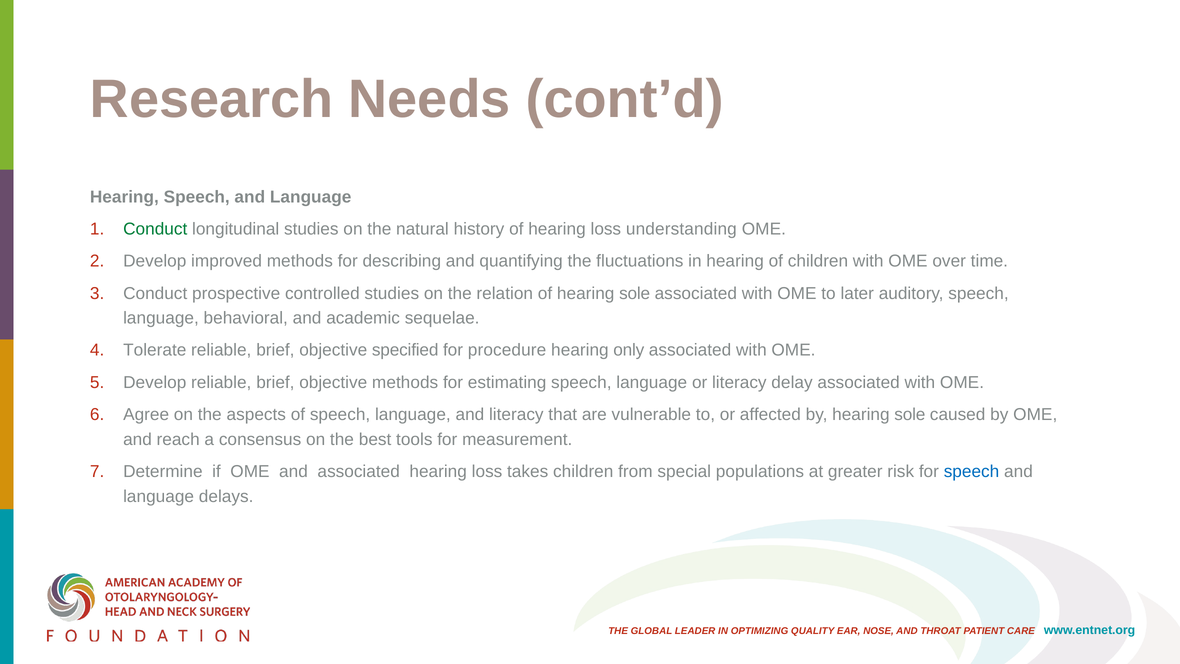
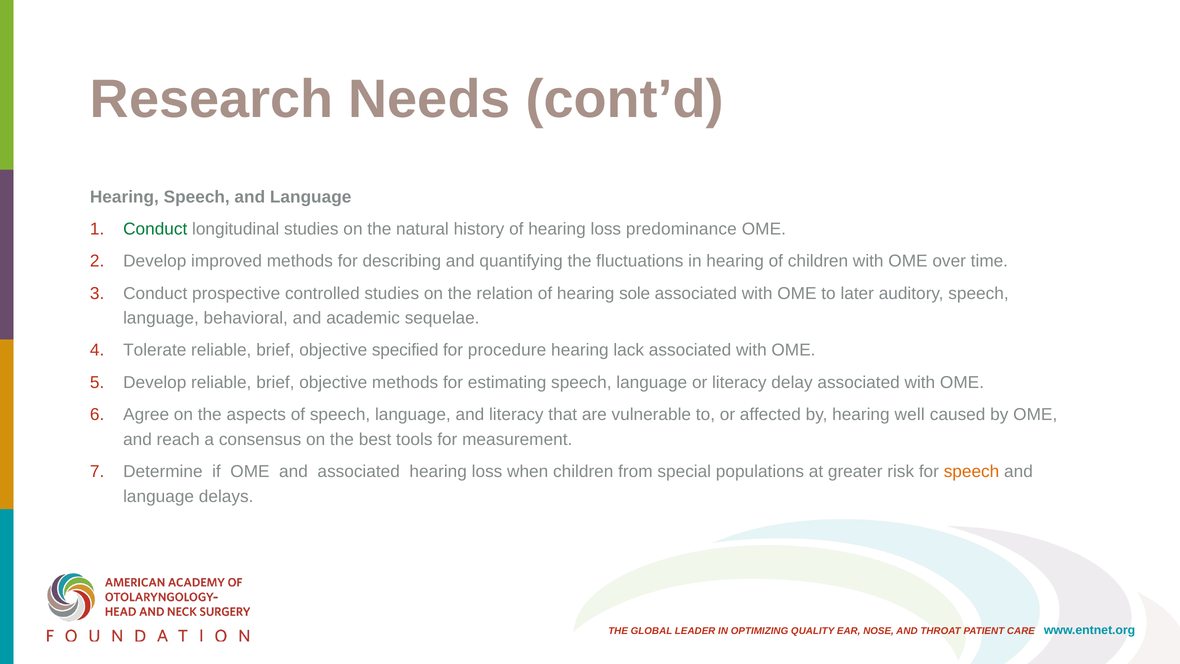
understanding: understanding -> predominance (681, 229)
only: only -> lack (629, 350)
by hearing sole: sole -> well (910, 414)
takes: takes -> when (528, 471)
speech colour: blue -> orange (972, 471)
